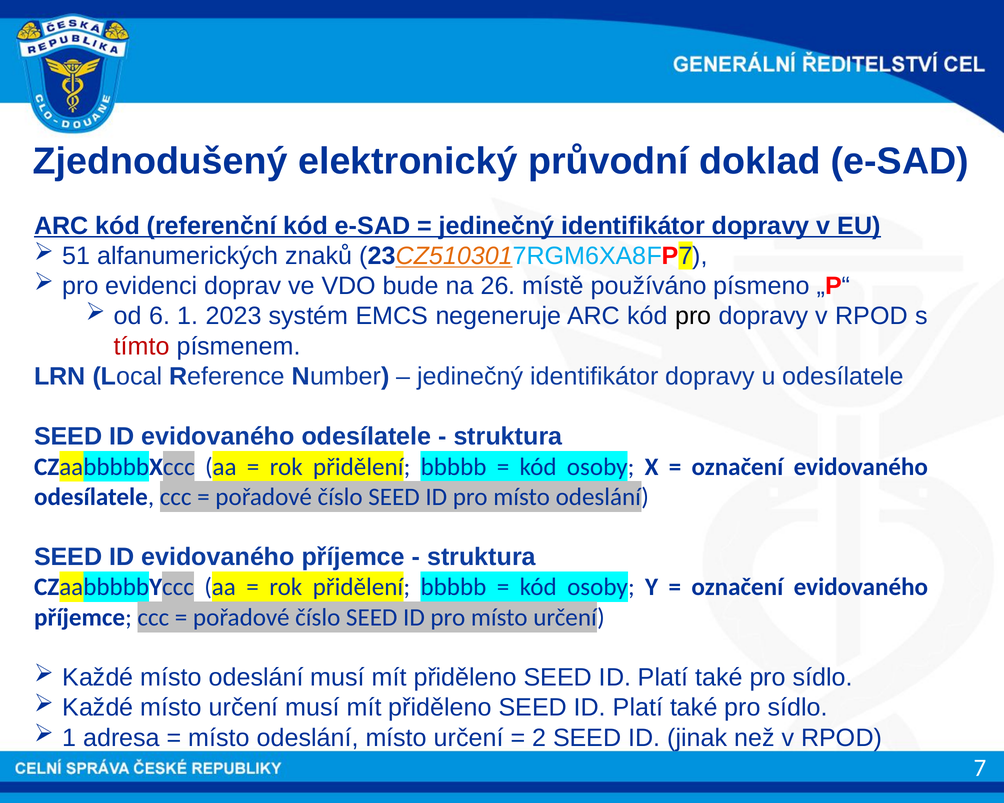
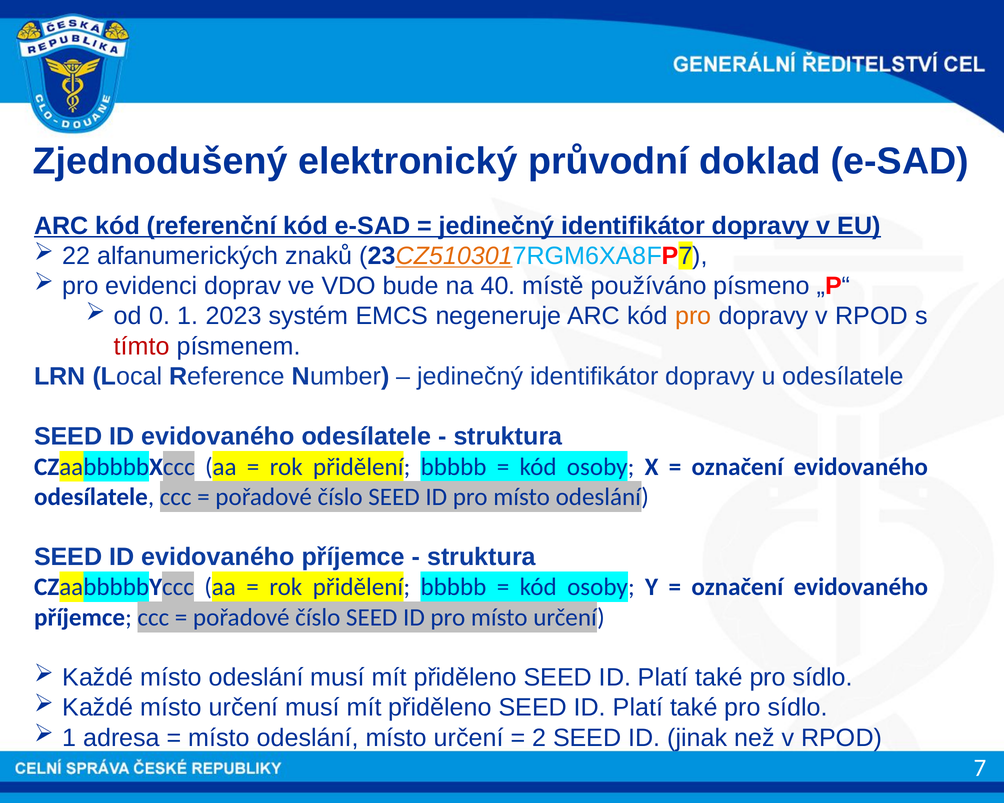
51: 51 -> 22 (76, 256)
26: 26 -> 40 (498, 286)
6: 6 -> 0 (160, 316)
pro colour: black -> orange (693, 316)
